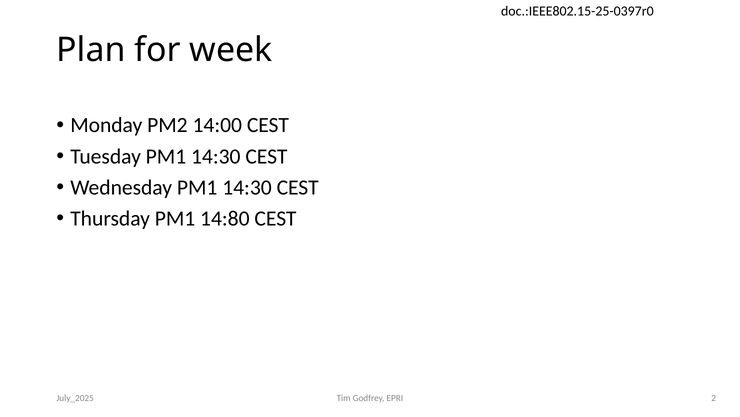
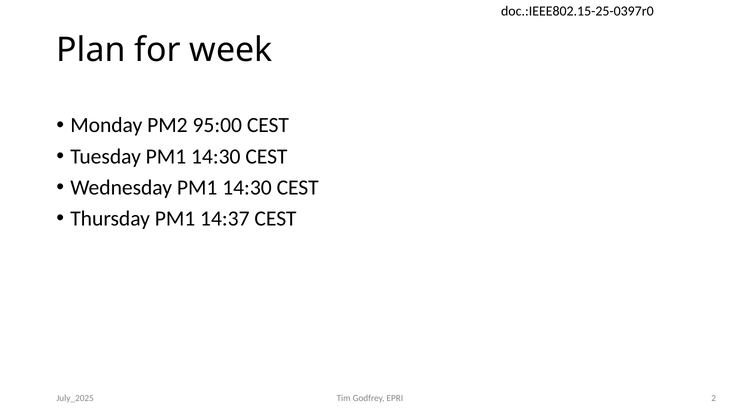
14:00: 14:00 -> 95:00 (217, 125)
14:80: 14:80 -> 14:37 (225, 218)
